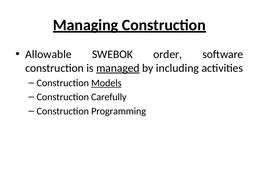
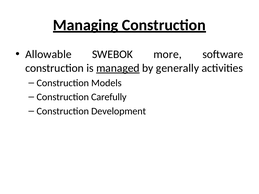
order: order -> more (168, 54)
including: including -> generally (178, 68)
Models underline: present -> none (106, 83)
Programming: Programming -> Development (119, 111)
